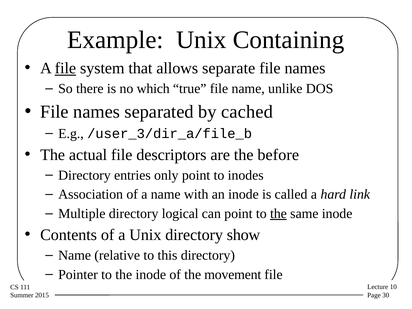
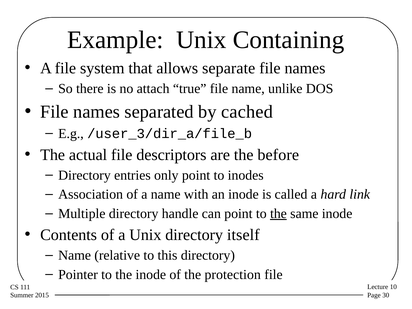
file underline: present -> none (65, 68)
which: which -> attach (153, 89)
logical: logical -> handle (180, 214)
show: show -> itself (243, 235)
movement: movement -> protection (233, 275)
